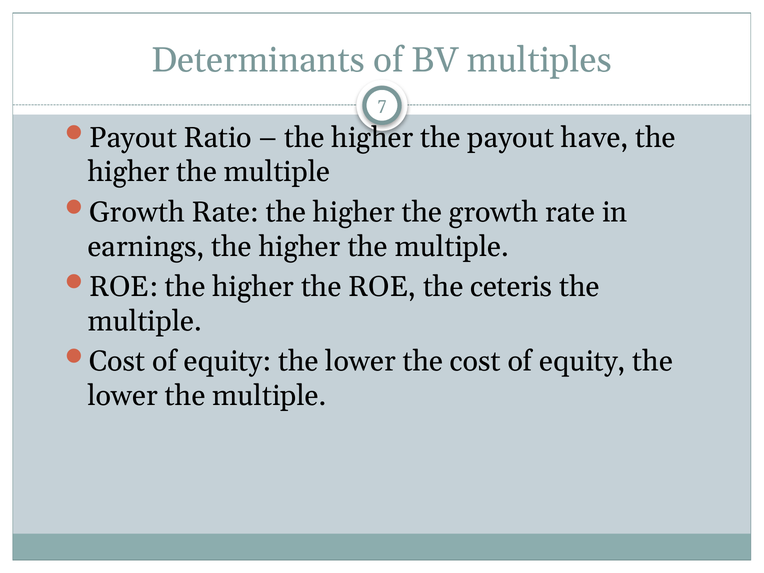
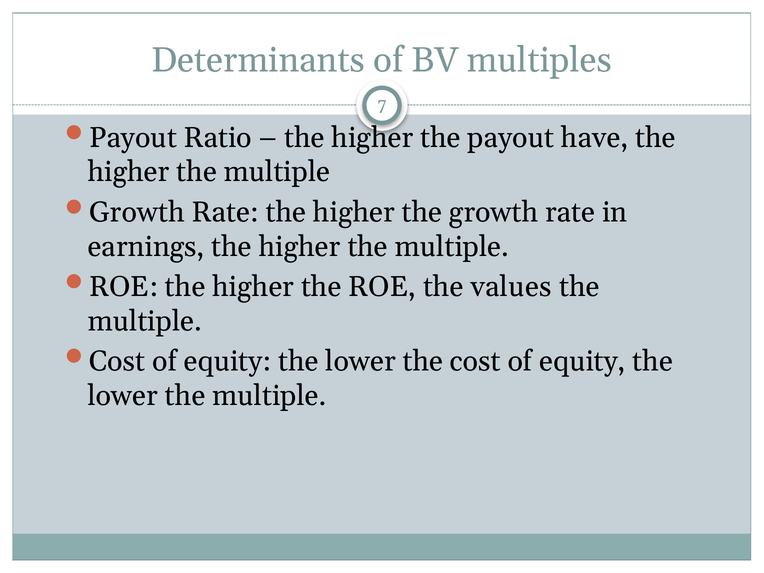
ceteris: ceteris -> values (511, 287)
